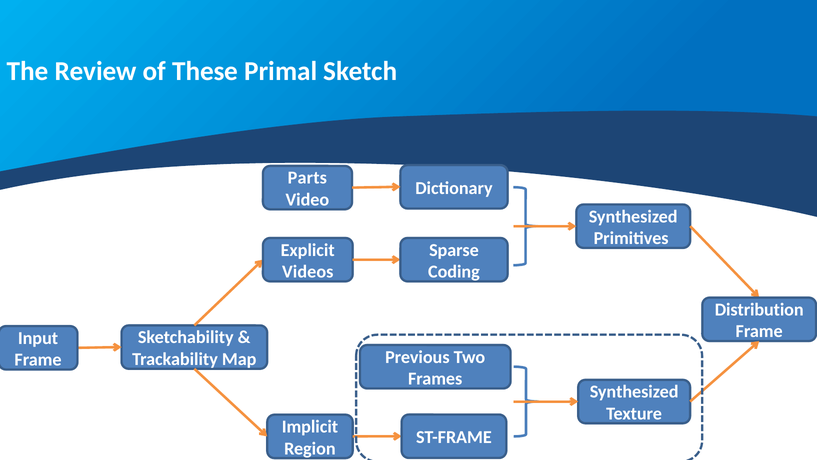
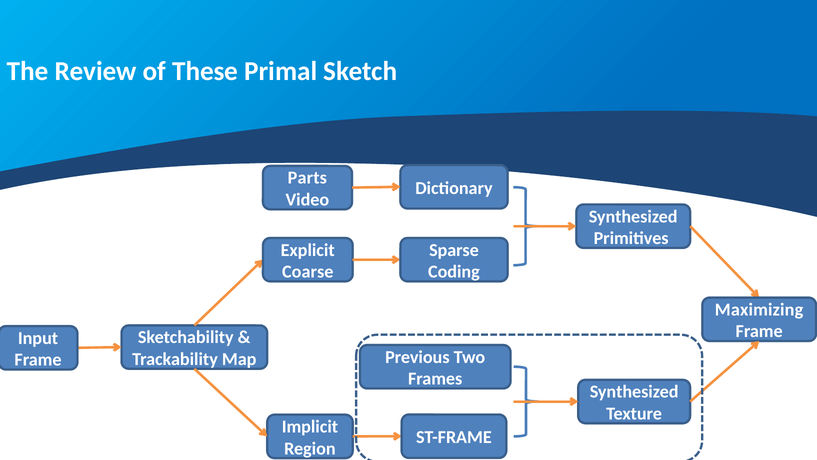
Videos: Videos -> Coarse (308, 272)
Distribution: Distribution -> Maximizing (759, 309)
